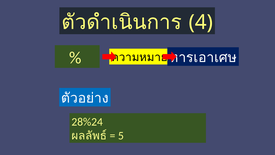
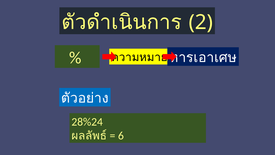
4: 4 -> 2 (201, 22)
5: 5 -> 6 (121, 135)
